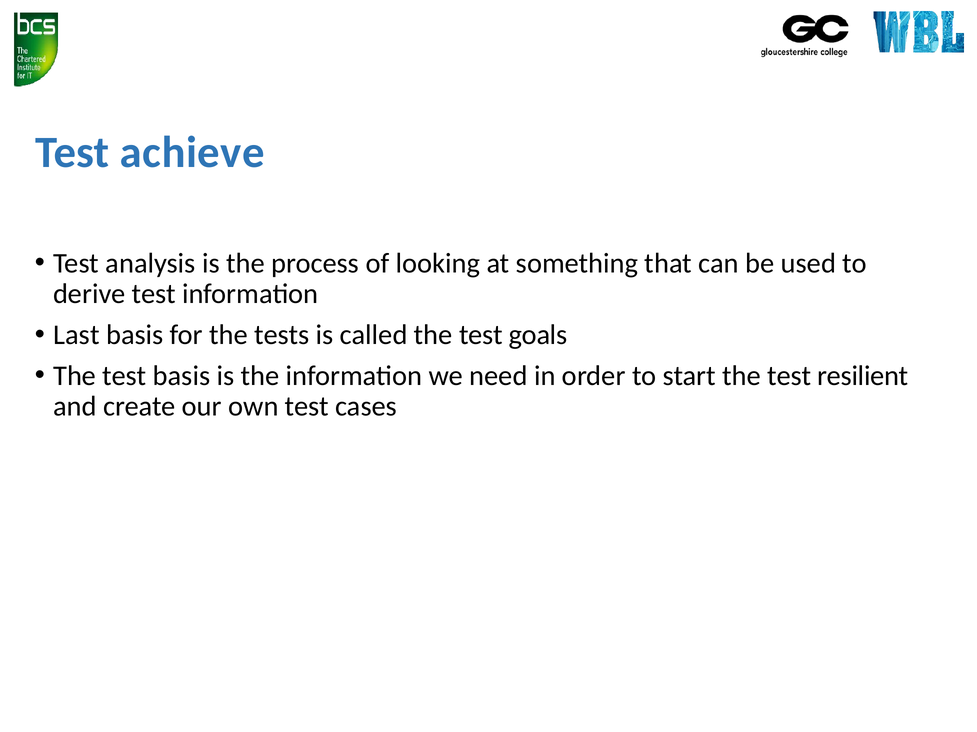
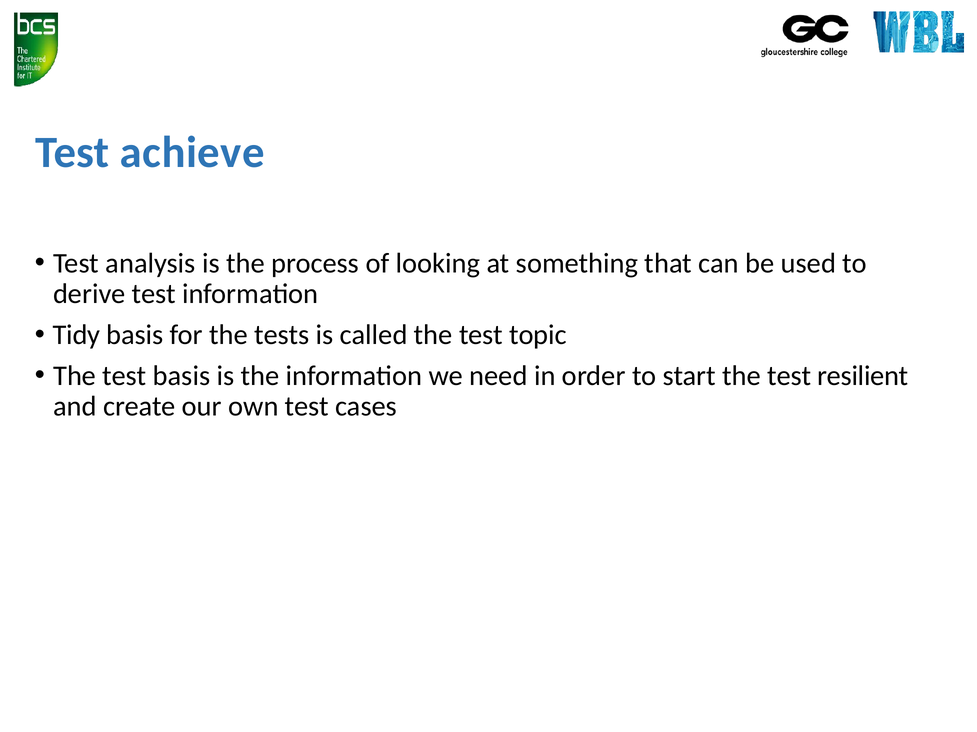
Last: Last -> Tidy (77, 335)
goals: goals -> topic (538, 335)
